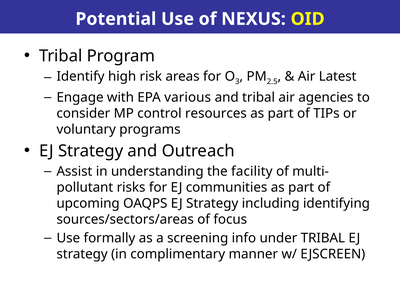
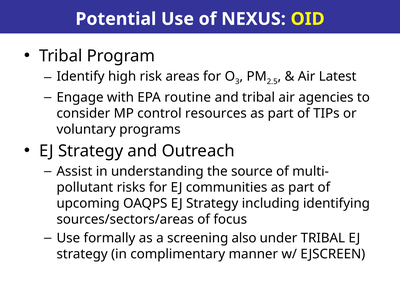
various: various -> routine (188, 97)
facility: facility -> source (252, 171)
info: info -> also (244, 238)
